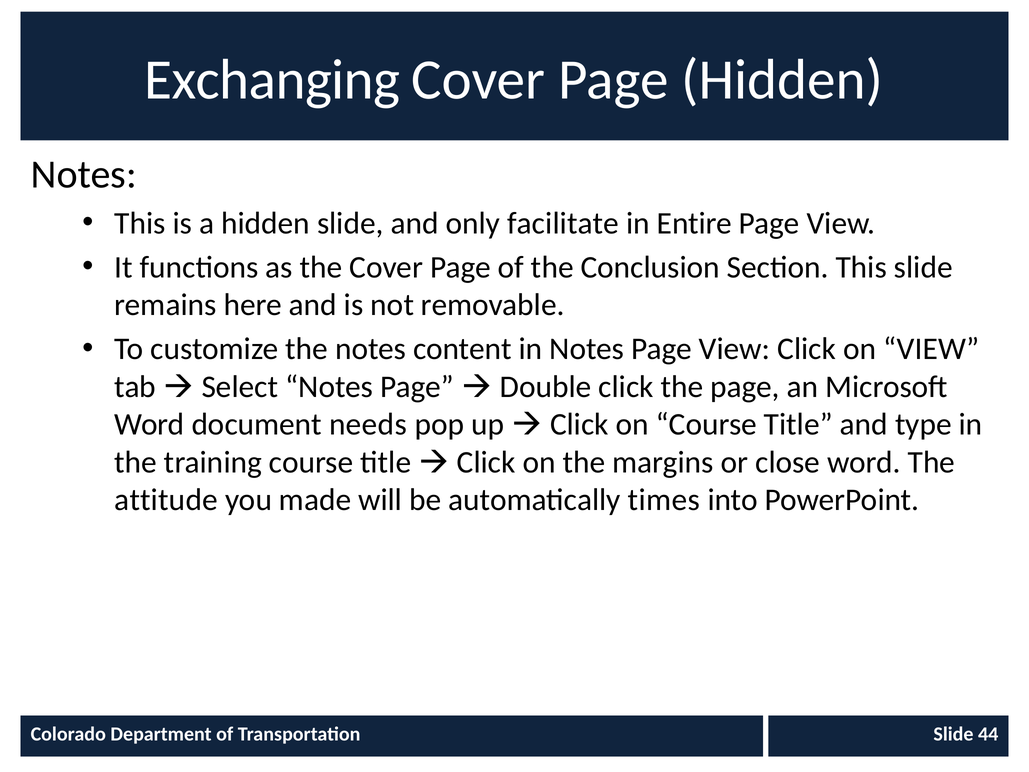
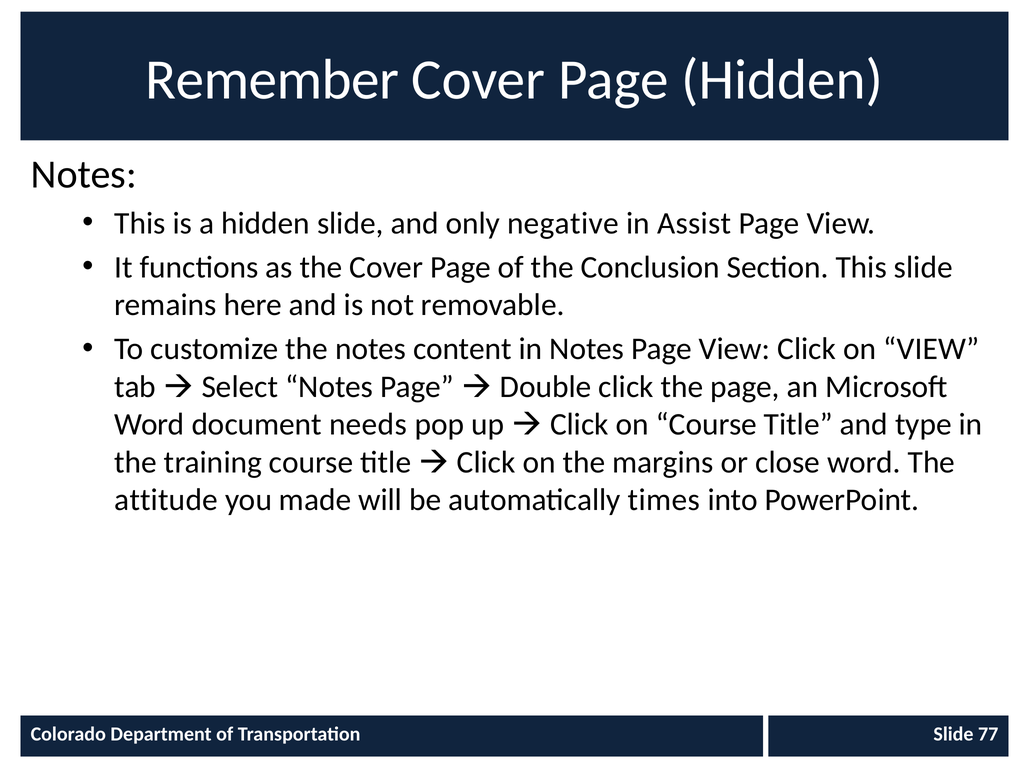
Exchanging: Exchanging -> Remember (272, 80)
facilitate: facilitate -> negative (563, 223)
Entire: Entire -> Assist (694, 223)
44: 44 -> 77 (988, 734)
